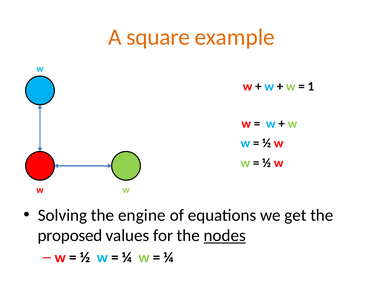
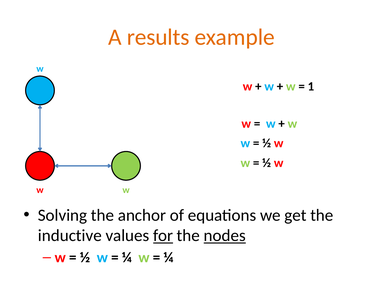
square: square -> results (158, 37)
engine: engine -> anchor (142, 215)
proposed: proposed -> inductive (70, 236)
for underline: none -> present (163, 236)
